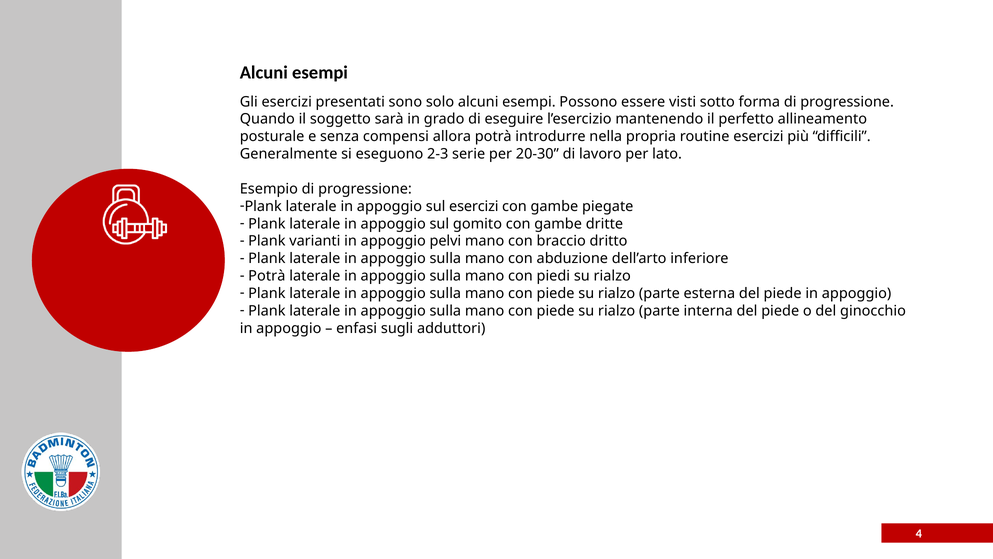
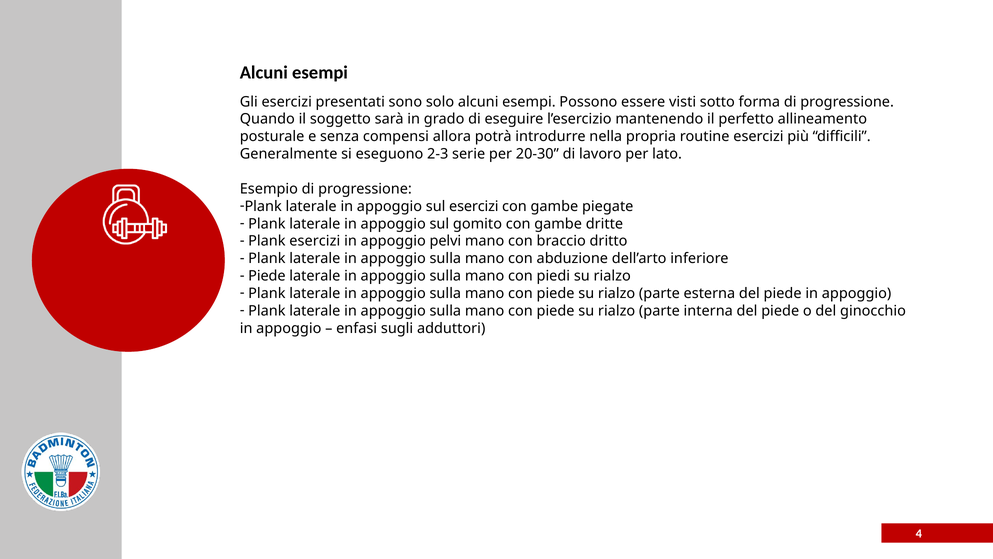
Plank varianti: varianti -> esercizi (315, 241)
Potrà: Potrà -> Piede (267, 276)
